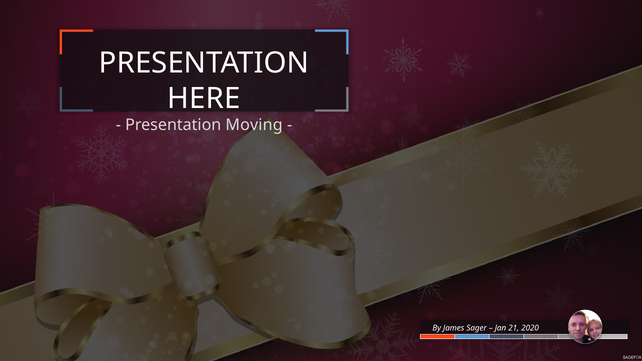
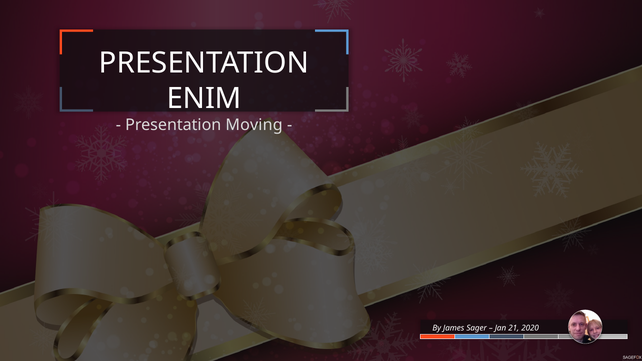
HERE: HERE -> ENIM (204, 99)
